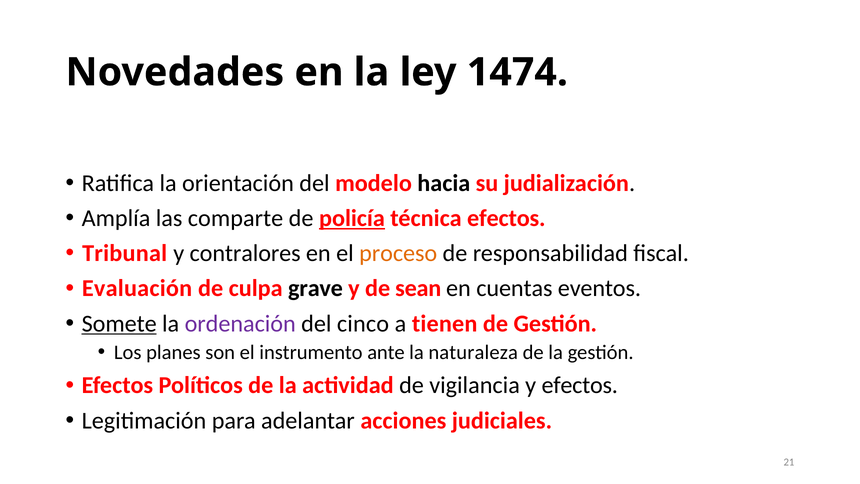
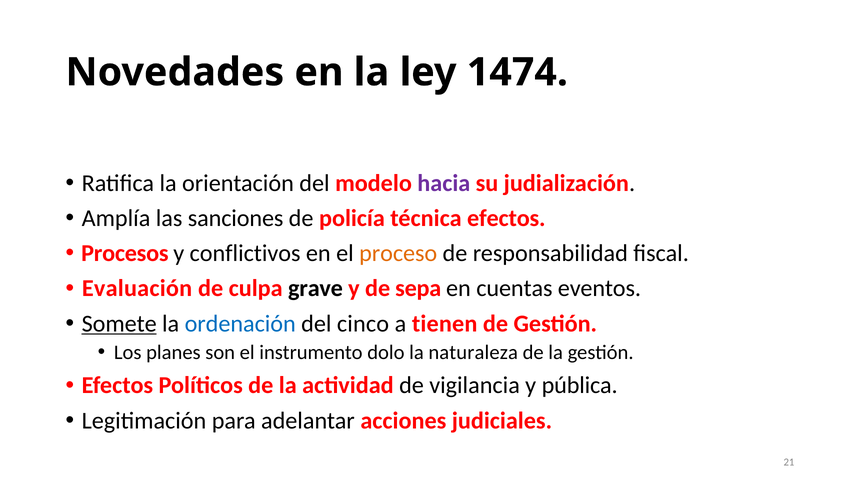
hacia colour: black -> purple (444, 183)
comparte: comparte -> sanciones (236, 218)
policía underline: present -> none (352, 218)
Tribunal: Tribunal -> Procesos (125, 253)
contralores: contralores -> conflictivos (245, 253)
sean: sean -> sepa (418, 288)
ordenación colour: purple -> blue (240, 323)
ante: ante -> dolo (386, 352)
y efectos: efectos -> pública (580, 385)
